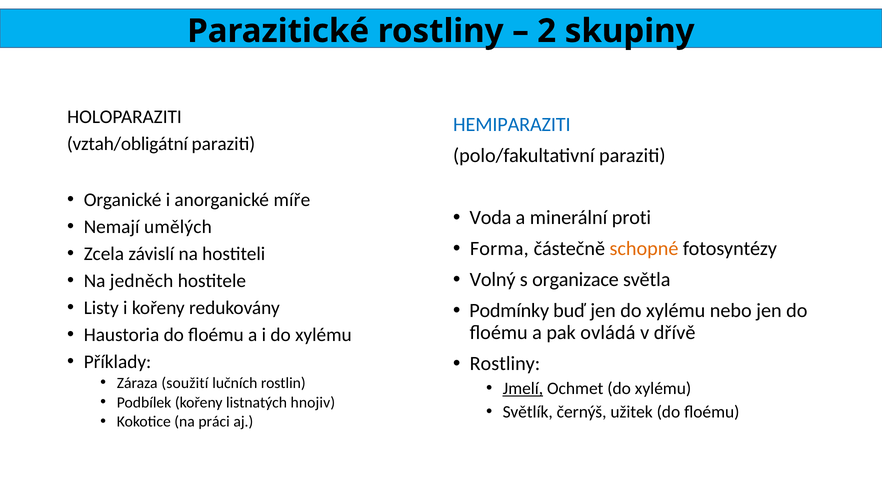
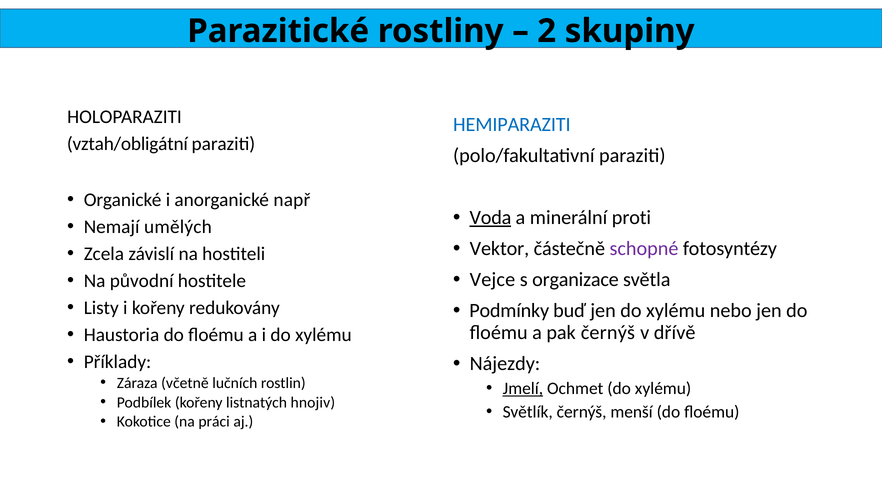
míře: míře -> např (292, 200)
Voda underline: none -> present (490, 218)
Forma: Forma -> Vektor (499, 249)
schopné colour: orange -> purple (644, 249)
Volný: Volný -> Vejce (492, 280)
jedněch: jedněch -> původní (142, 281)
pak ovládá: ovládá -> černýš (608, 333)
Rostliny: Rostliny -> Nájezdy (505, 364)
soužití: soužití -> včetně (185, 383)
užitek: užitek -> menší (632, 412)
